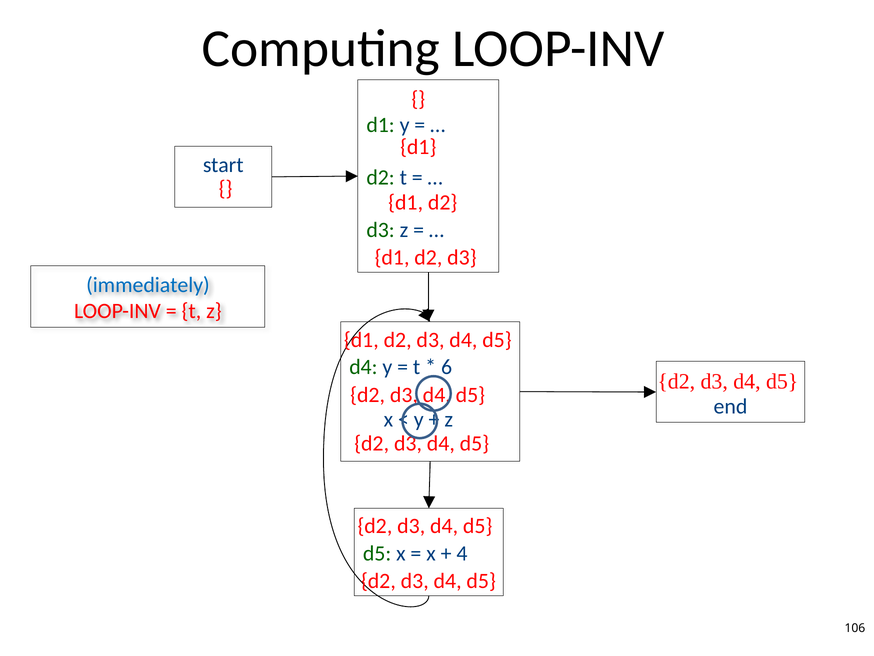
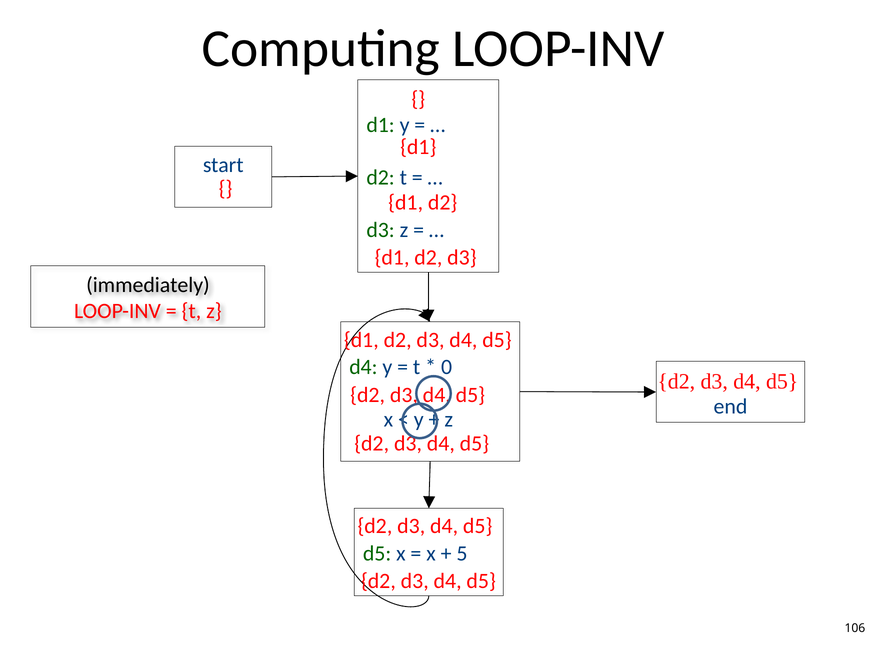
immediately colour: blue -> black (148, 285)
6: 6 -> 0 (447, 367)
4: 4 -> 5 (462, 553)
